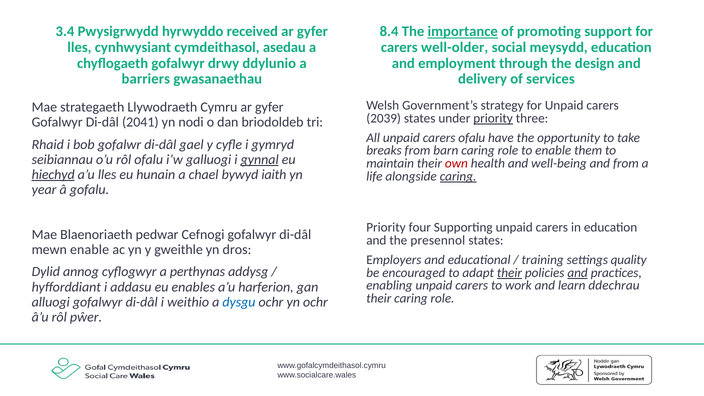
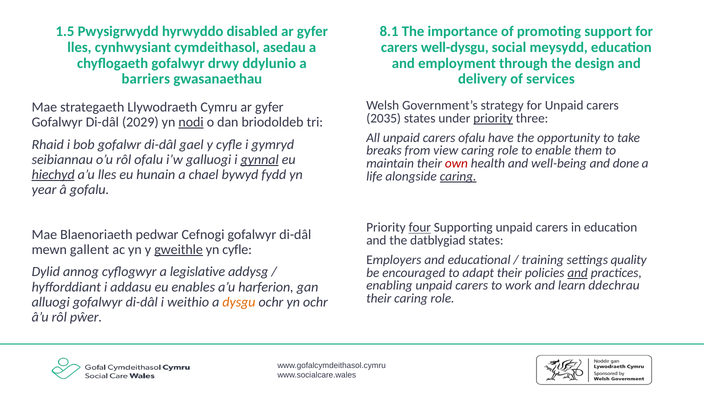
3.4: 3.4 -> 1.5 (65, 32)
received: received -> disabled (252, 32)
8.4: 8.4 -> 8.1 (389, 32)
importance underline: present -> none (463, 32)
well-older: well-older -> well-dysgu (455, 47)
2039: 2039 -> 2035 (384, 118)
2041: 2041 -> 2029 (140, 122)
nodi underline: none -> present (191, 122)
barn: barn -> view (446, 151)
and from: from -> done (626, 163)
iaith: iaith -> fydd (274, 175)
four underline: none -> present (420, 228)
presennol: presennol -> datblygiad (438, 240)
mewn enable: enable -> gallent (90, 249)
gweithle underline: none -> present (179, 249)
yn dros: dros -> cyfle (237, 249)
perthynas: perthynas -> legislative (198, 272)
their underline: present -> none (509, 273)
dysgu colour: blue -> orange (239, 302)
